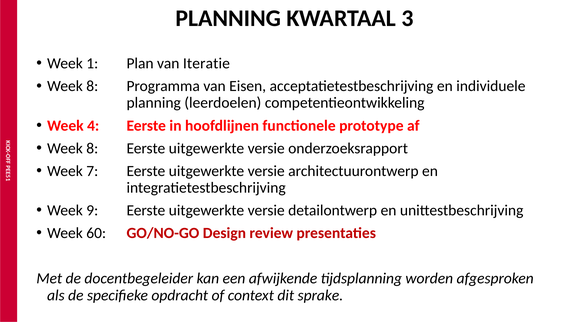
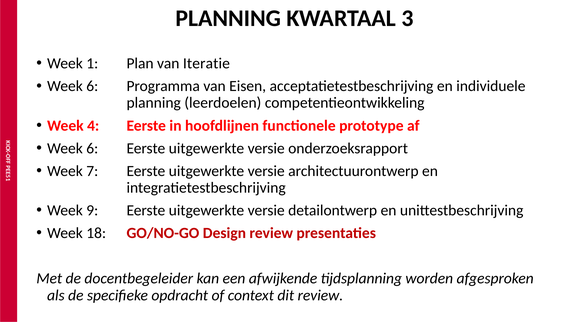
8: 8 -> 6 (92, 86)
8: 8 -> 6 (92, 148)
60: 60 -> 18 (96, 233)
dit sprake: sprake -> review (320, 295)
